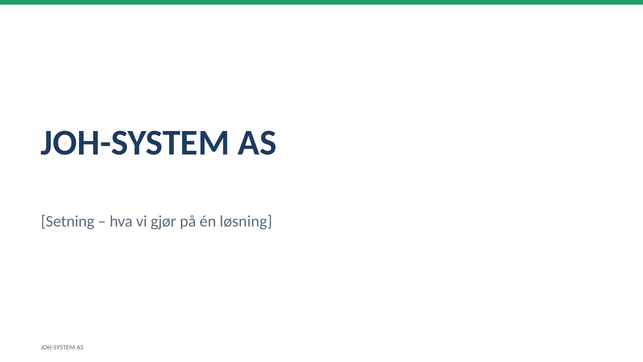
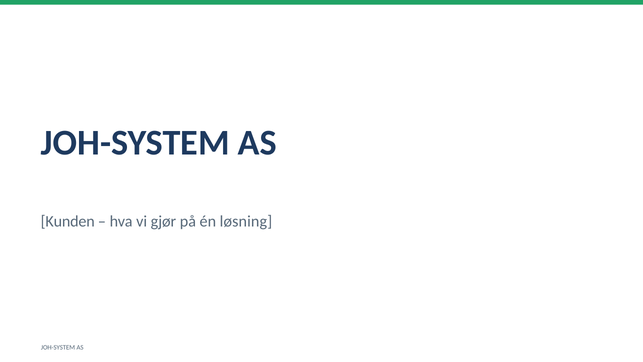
Setning: Setning -> Kunden (68, 221)
